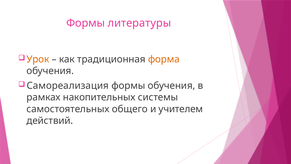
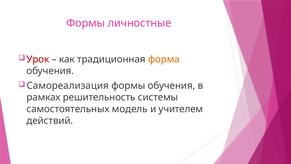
литературы: литературы -> личностные (140, 23)
Урок colour: orange -> red (38, 59)
накопительных: накопительных -> решительность (99, 97)
общего: общего -> модель (130, 109)
